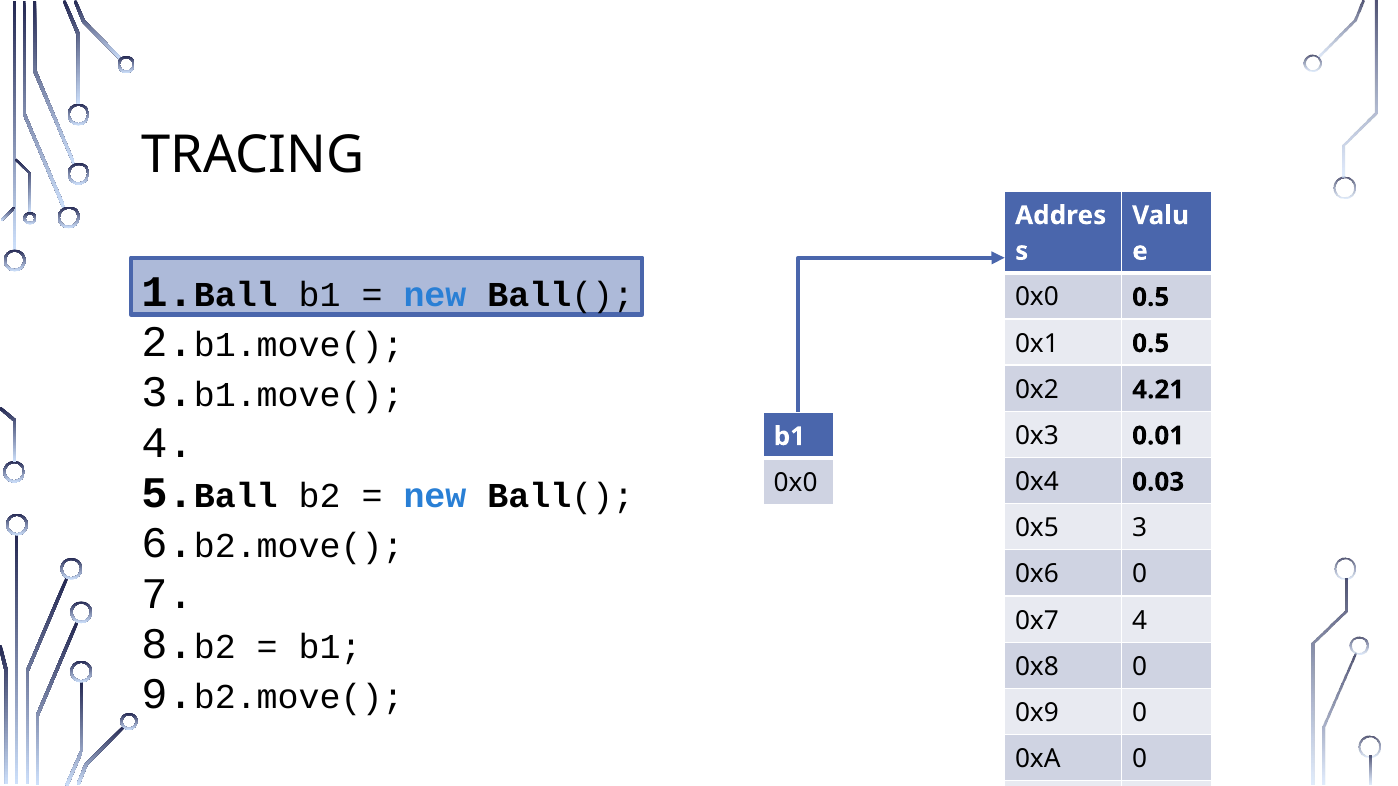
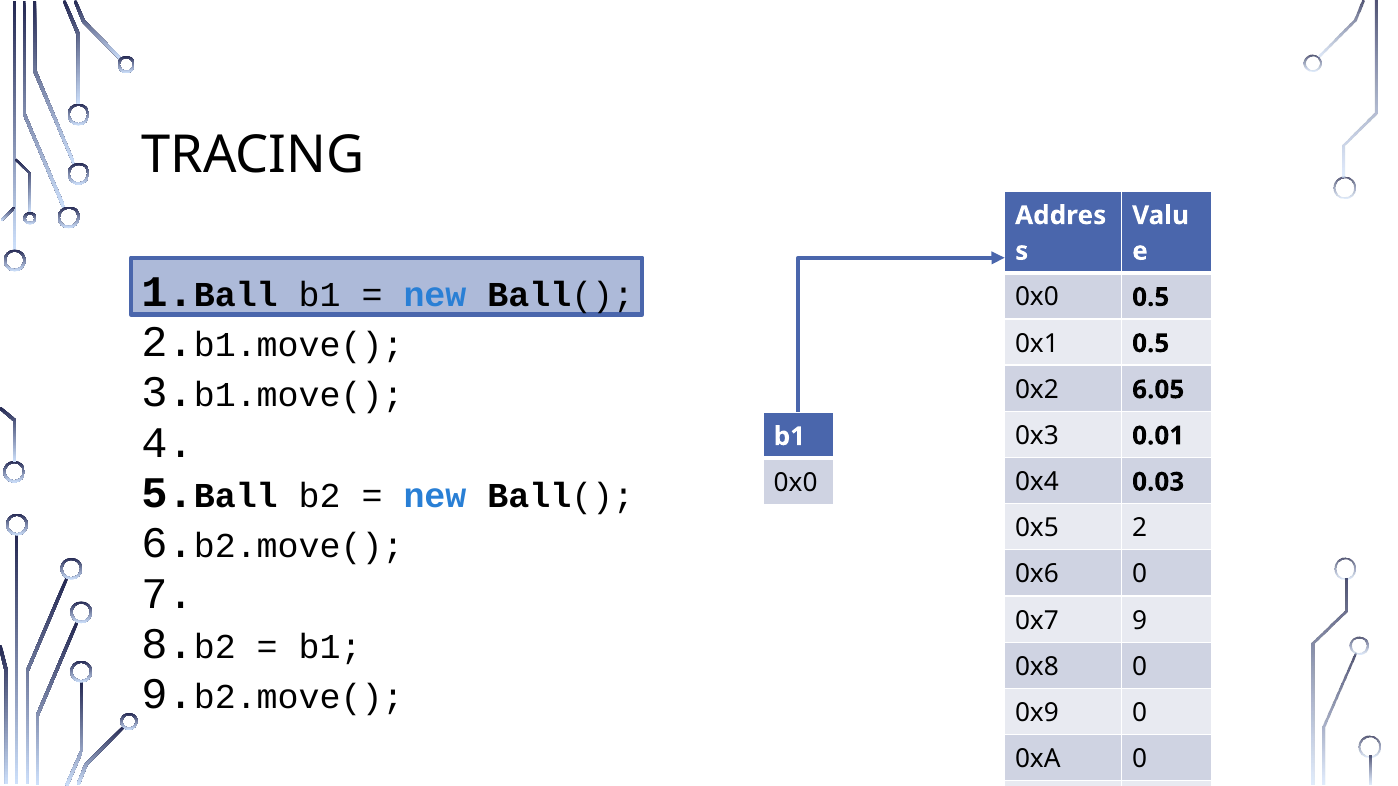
4.21: 4.21 -> 6.05 (1158, 390)
0x5 3: 3 -> 2 (1140, 528)
0x7 4: 4 -> 9 (1140, 621)
